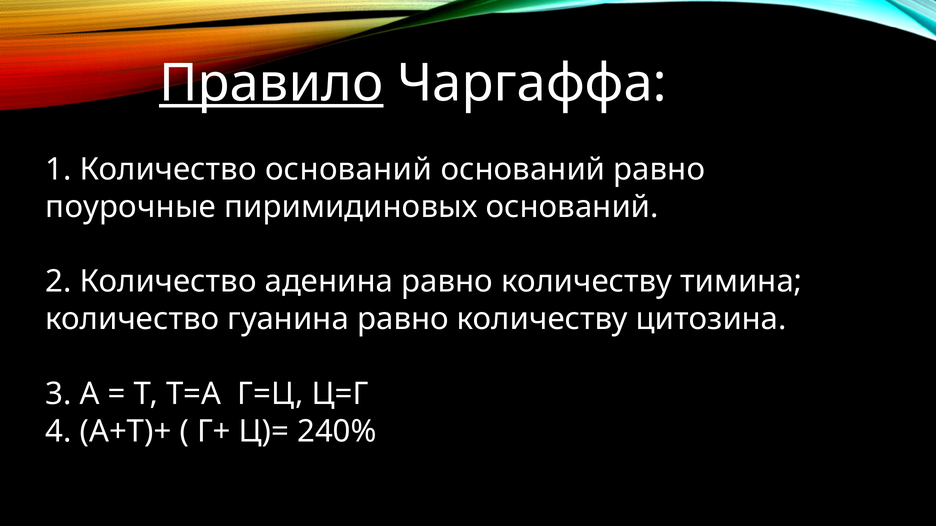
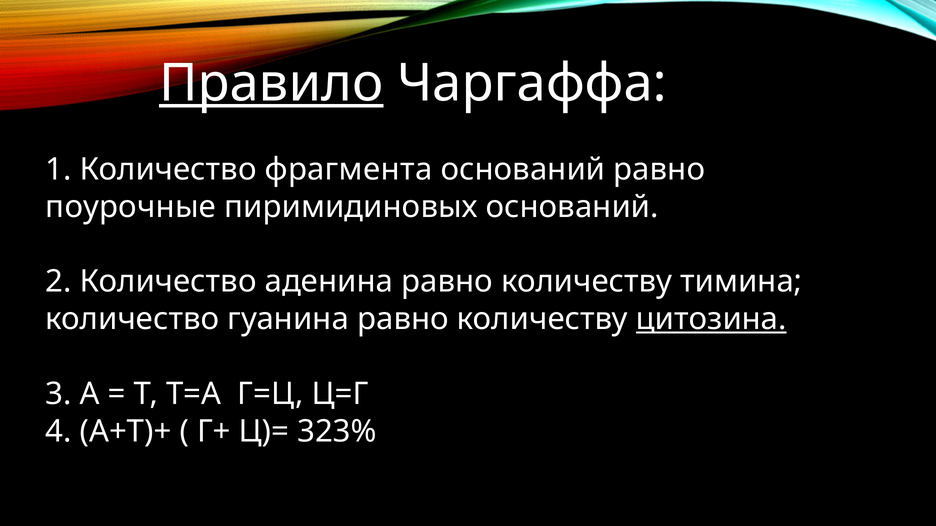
Количество оснований: оснований -> фрагмента (349, 169)
цитозина underline: none -> present (711, 319)
240%: 240% -> 323% (337, 432)
